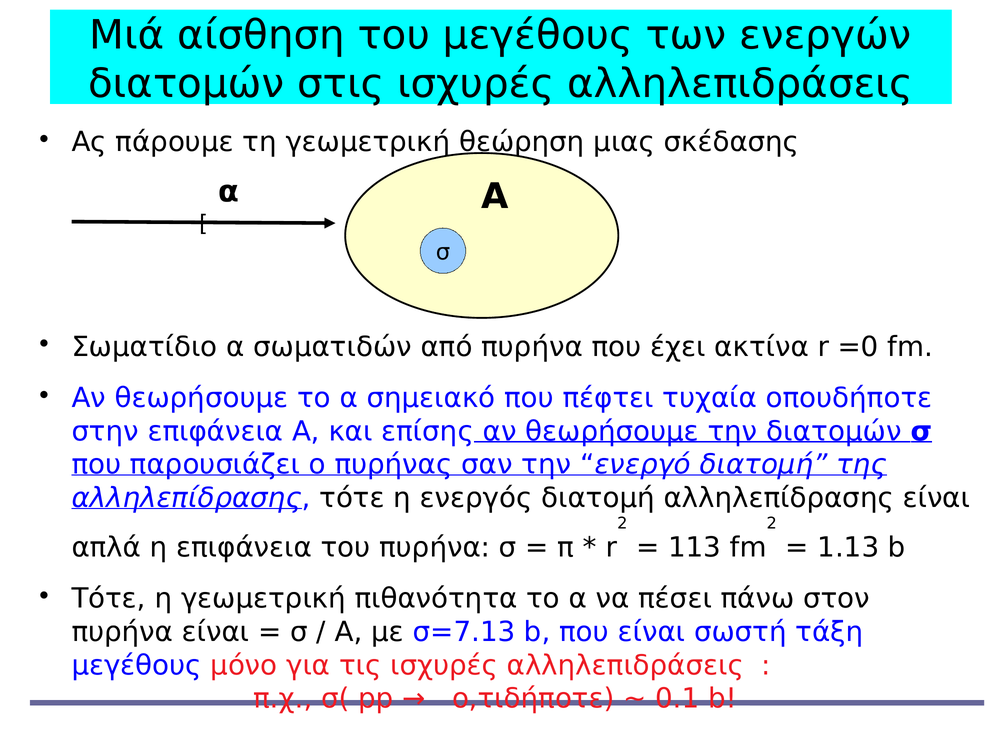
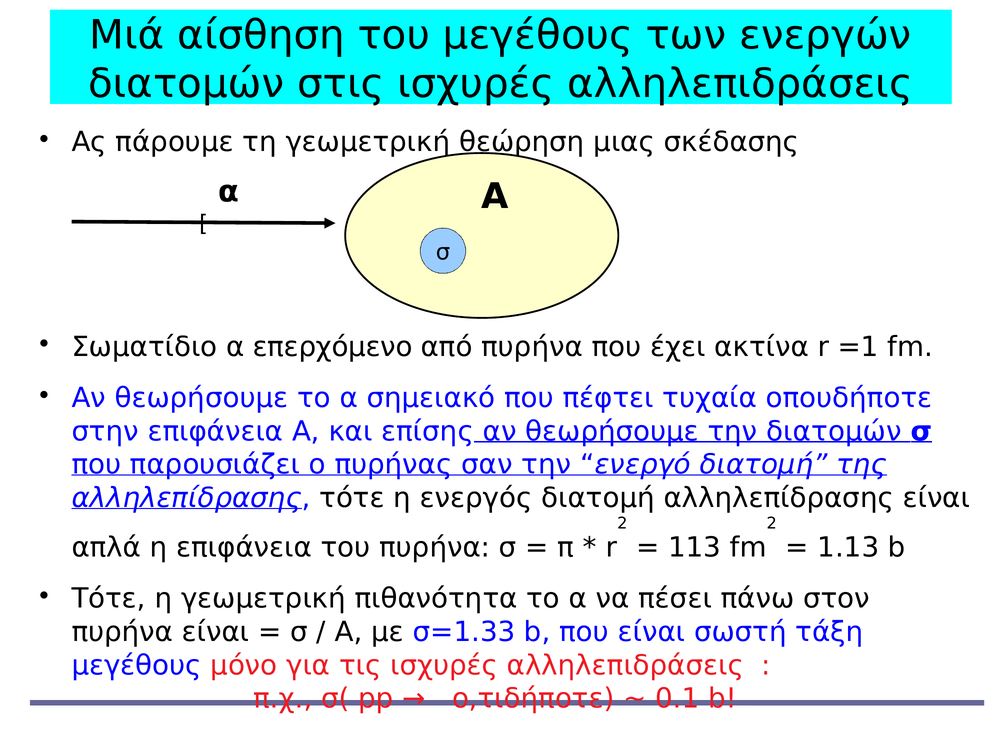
σωματιδών: σωματιδών -> επερχόμενο (333, 347)
=0: =0 -> =1 (858, 347)
σ=7.13: σ=7.13 -> σ=1.33 (464, 632)
